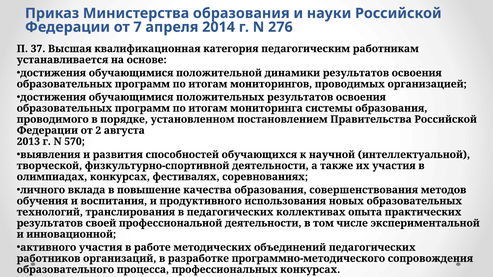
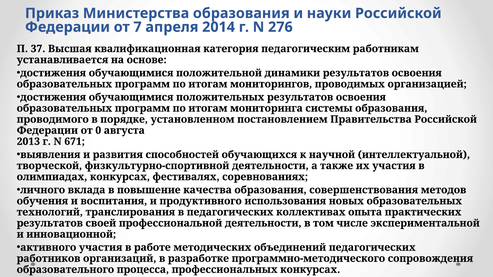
2: 2 -> 0 (98, 131)
570: 570 -> 671 (75, 142)
